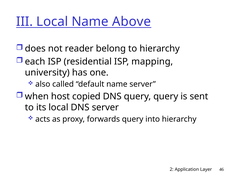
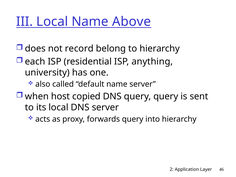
reader: reader -> record (79, 49)
mapping: mapping -> anything (152, 61)
